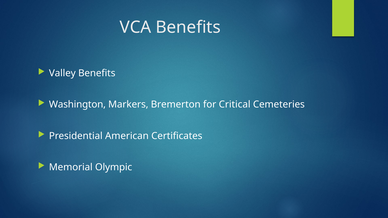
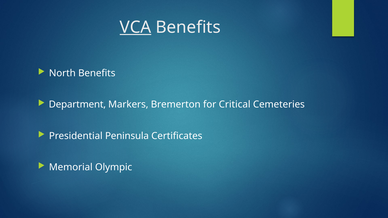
VCA underline: none -> present (135, 27)
Valley: Valley -> North (62, 73)
Washington: Washington -> Department (77, 105)
American: American -> Peninsula (127, 136)
